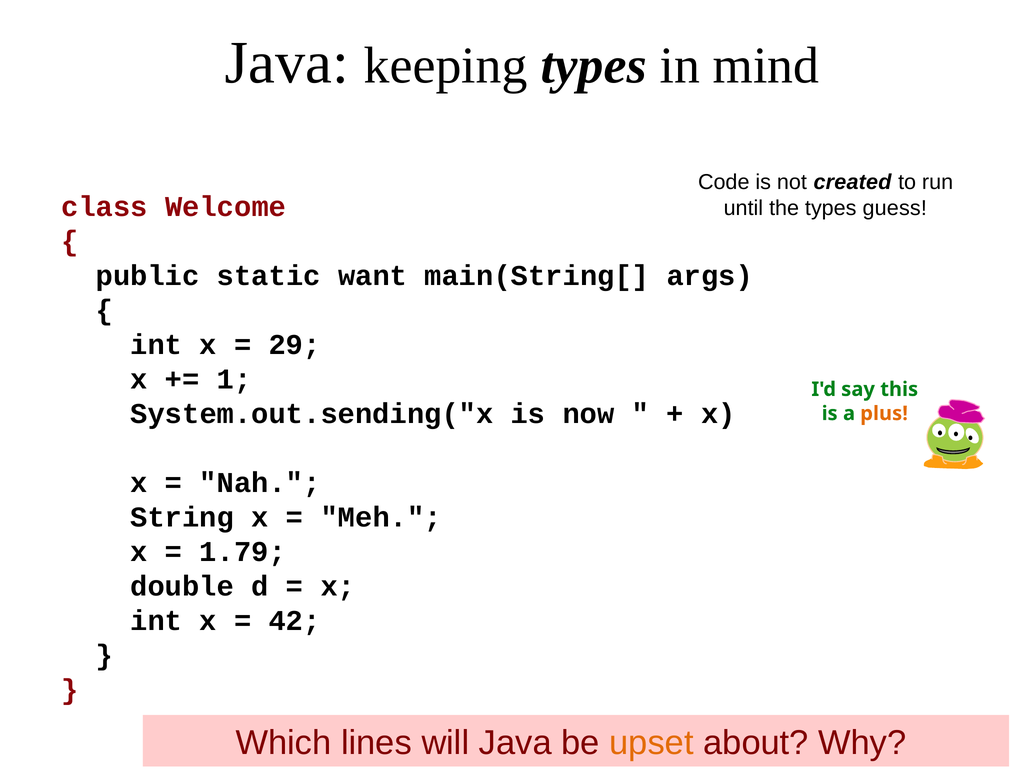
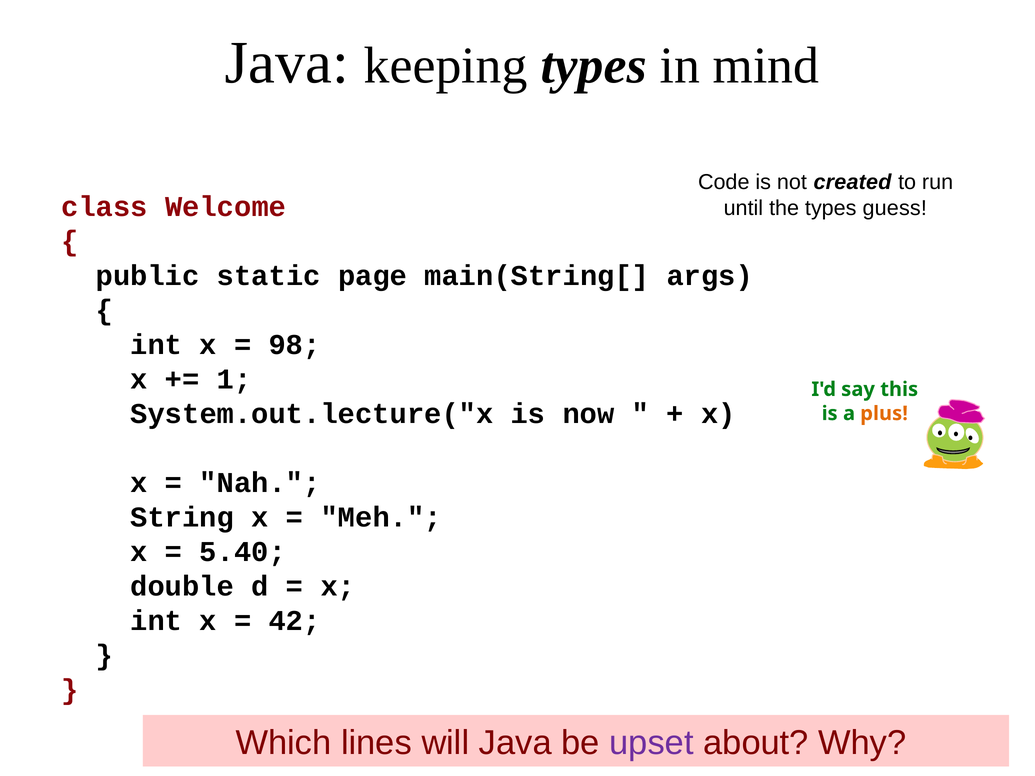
want: want -> page (373, 276)
29: 29 -> 98 (295, 345)
System.out.sending("x: System.out.sending("x -> System.out.lecture("x (312, 414)
1.79: 1.79 -> 5.40 (243, 552)
upset colour: orange -> purple (651, 743)
